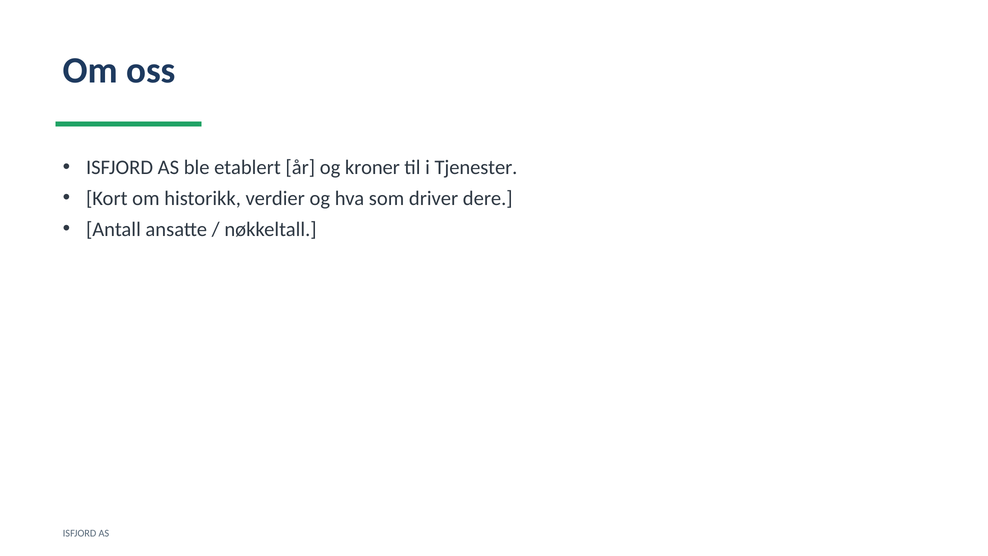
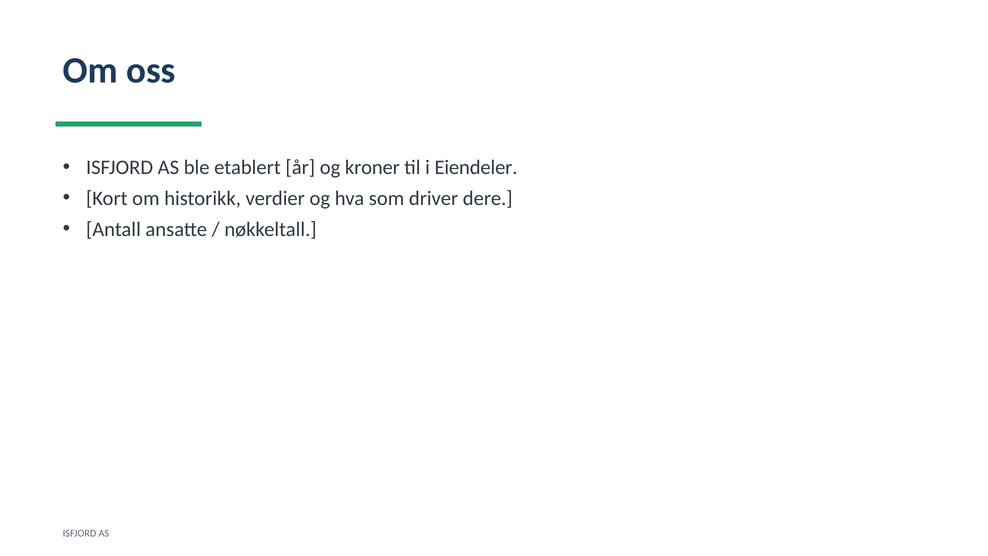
Tjenester: Tjenester -> Eiendeler (476, 167)
